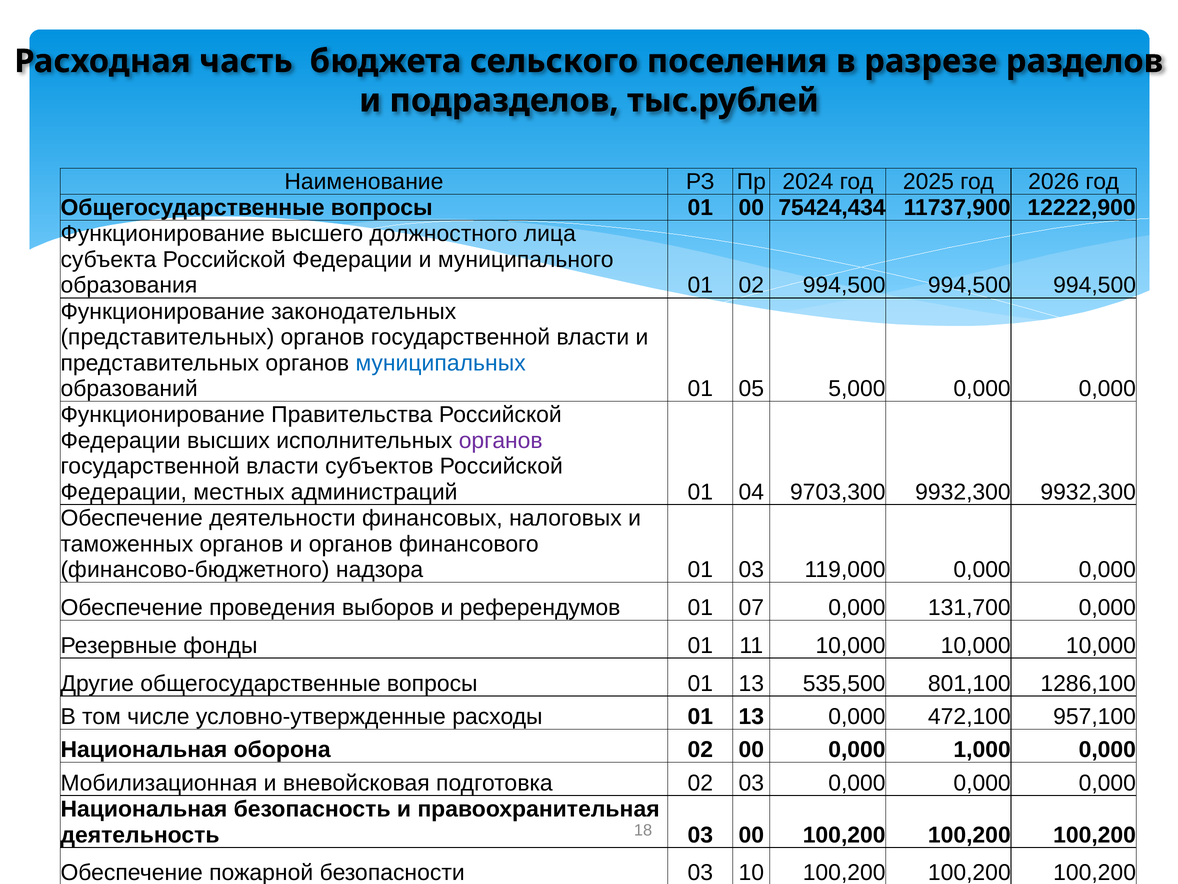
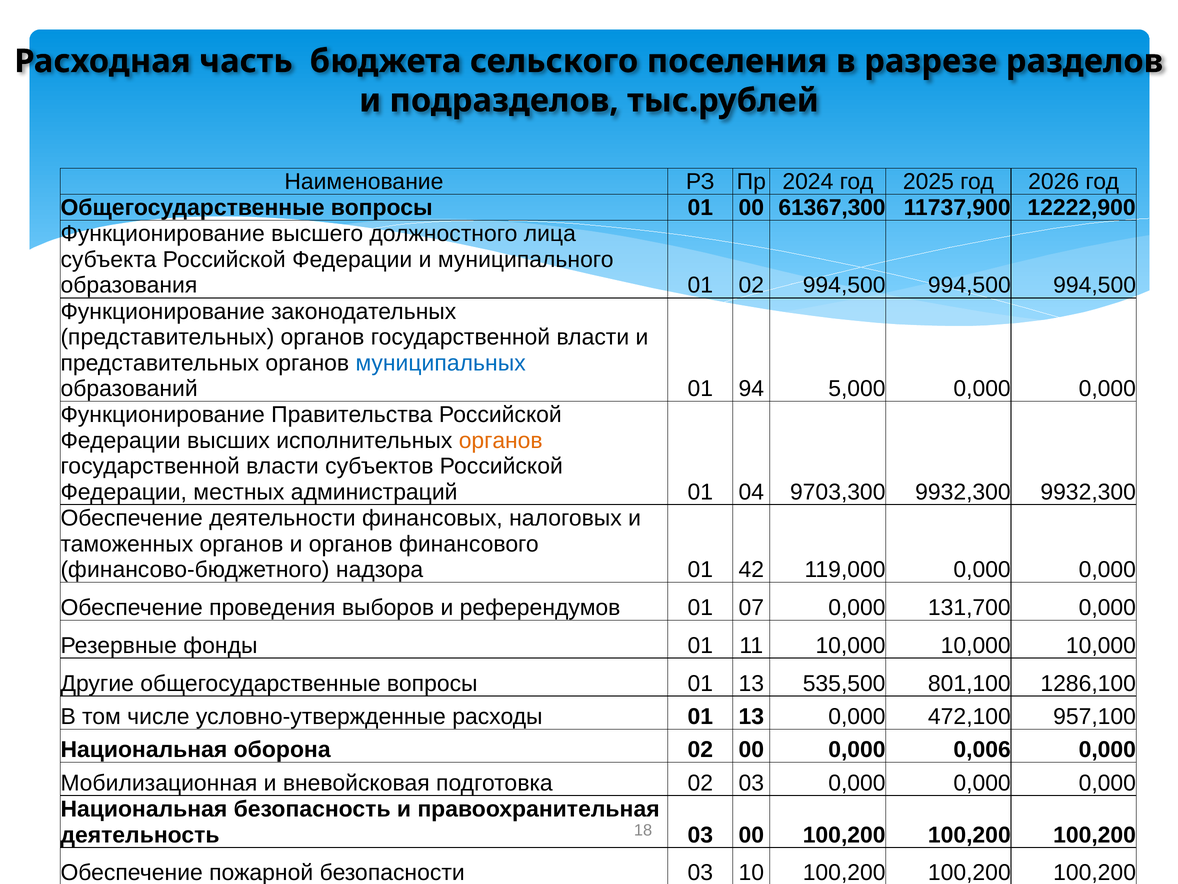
75424,434: 75424,434 -> 61367,300 (832, 208)
05: 05 -> 94 (751, 389)
органов colour: purple -> orange (501, 440)
01 03: 03 -> 42 (751, 569)
1,000: 1,000 -> 0,006 (982, 749)
